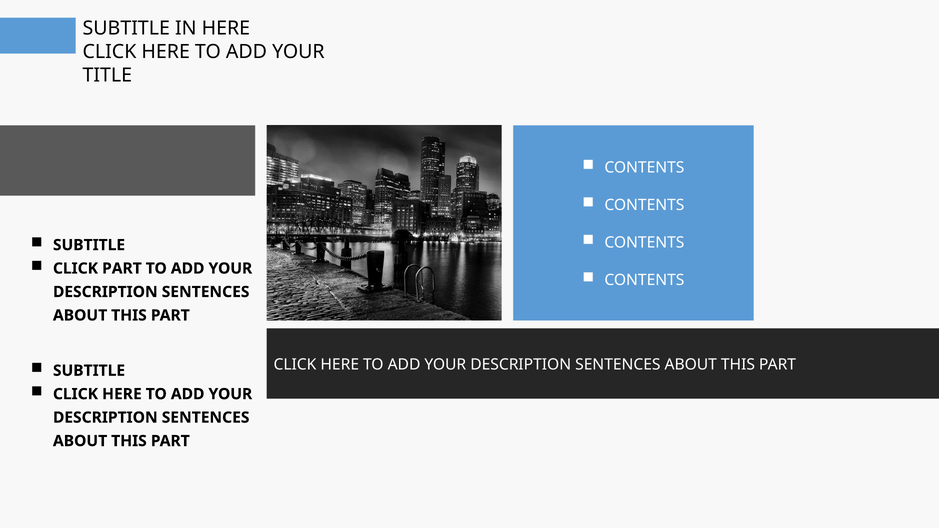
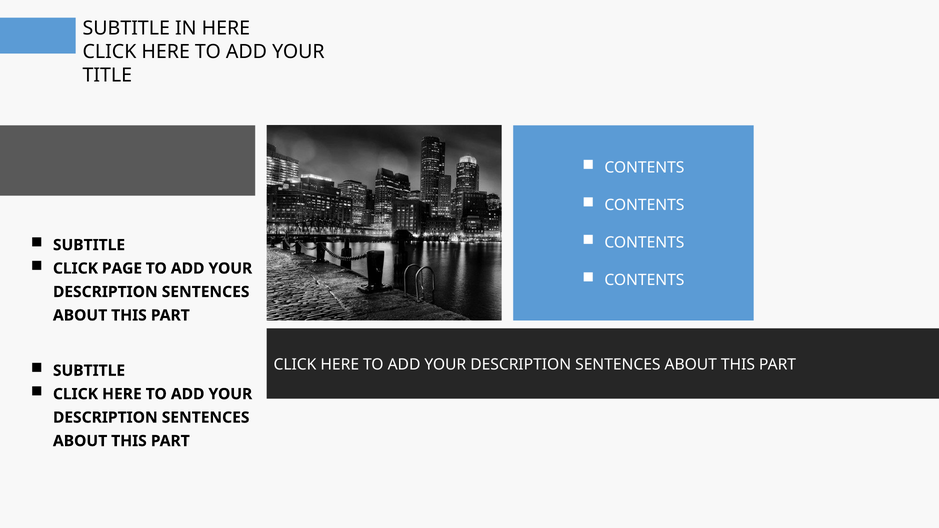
CLICK PART: PART -> PAGE (122, 269)
